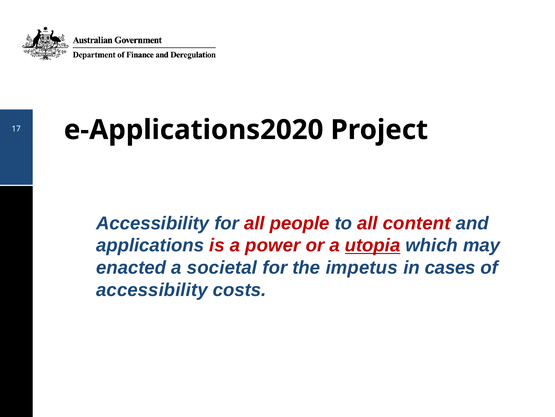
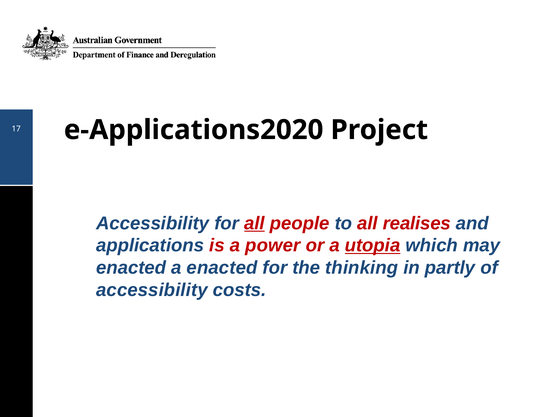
all underline: none -> present (254, 223)
content: content -> realises (417, 223)
a societal: societal -> enacted (222, 267)
impetus: impetus -> thinking (362, 267)
cases: cases -> partly (450, 267)
